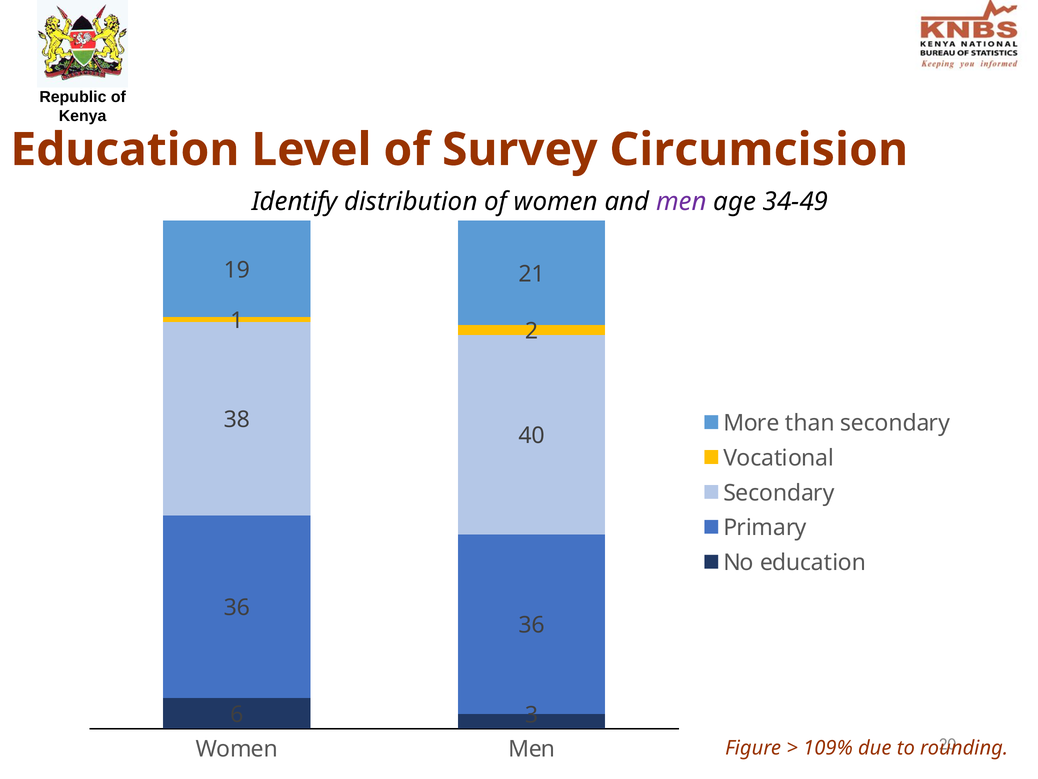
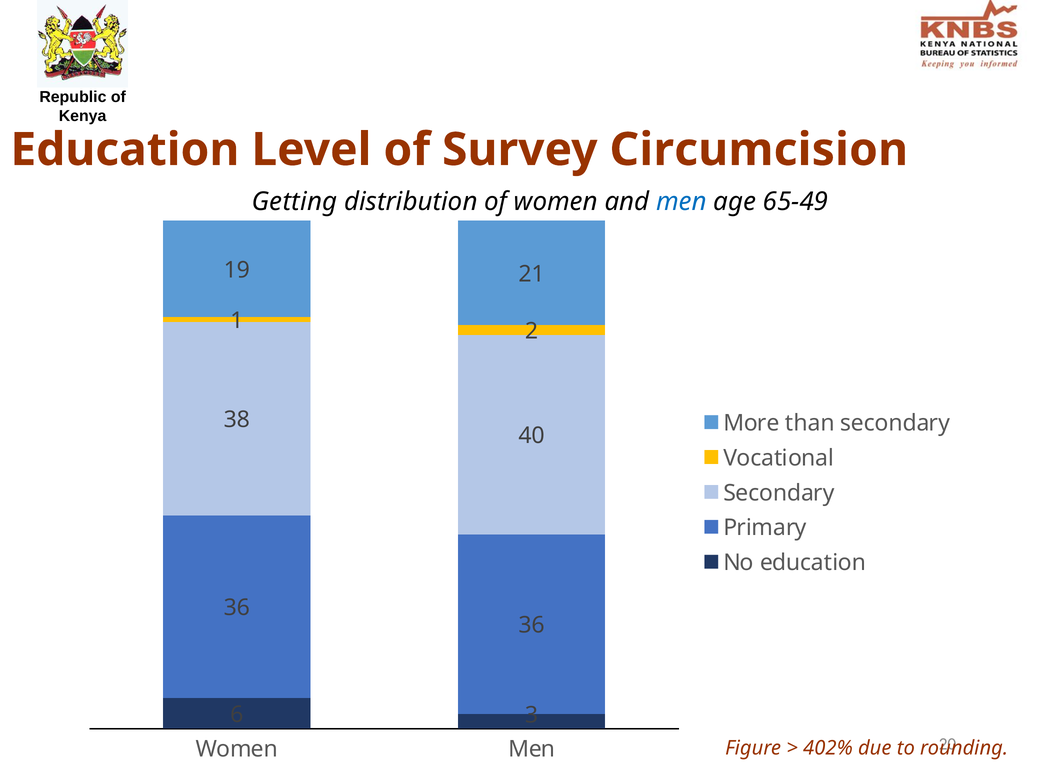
Identify: Identify -> Getting (294, 202)
men colour: purple -> blue (681, 202)
34-49: 34-49 -> 65-49 (796, 202)
109%: 109% -> 402% (828, 747)
